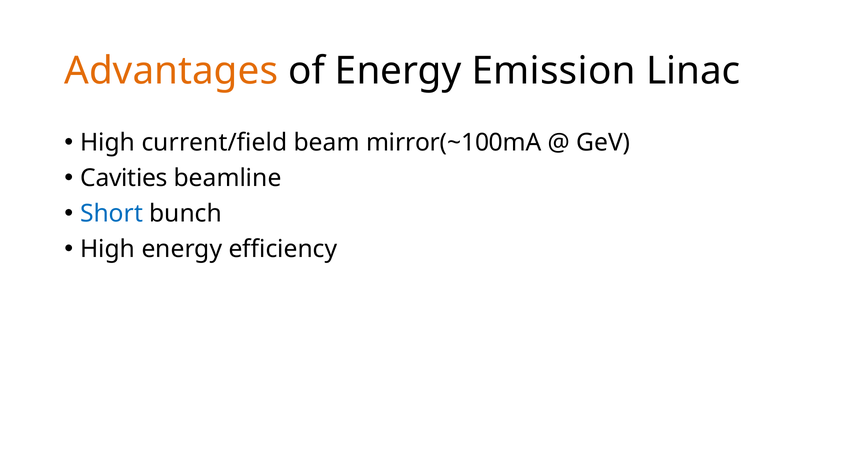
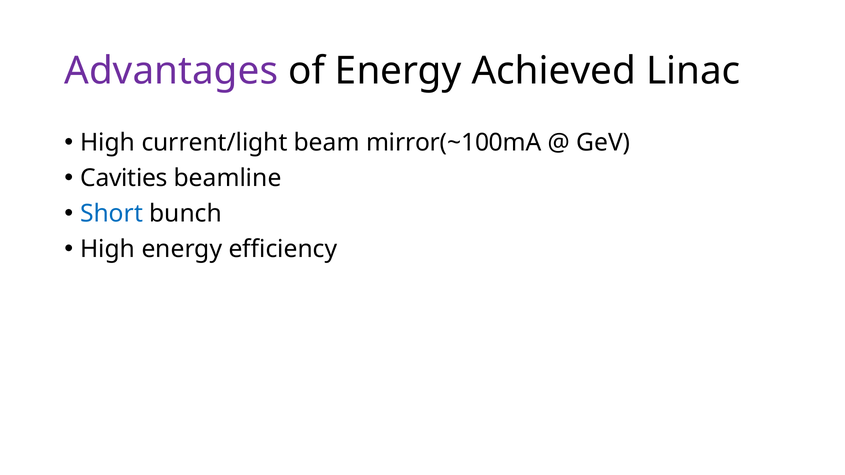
Advantages colour: orange -> purple (171, 71)
Emission: Emission -> Achieved (554, 71)
current/field: current/field -> current/light (215, 143)
